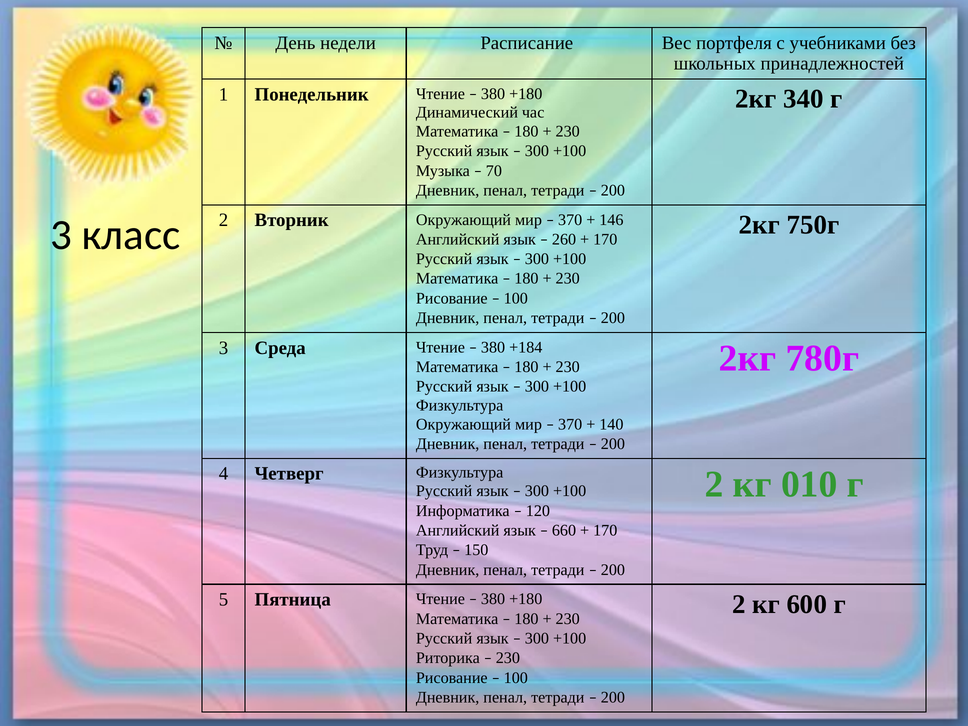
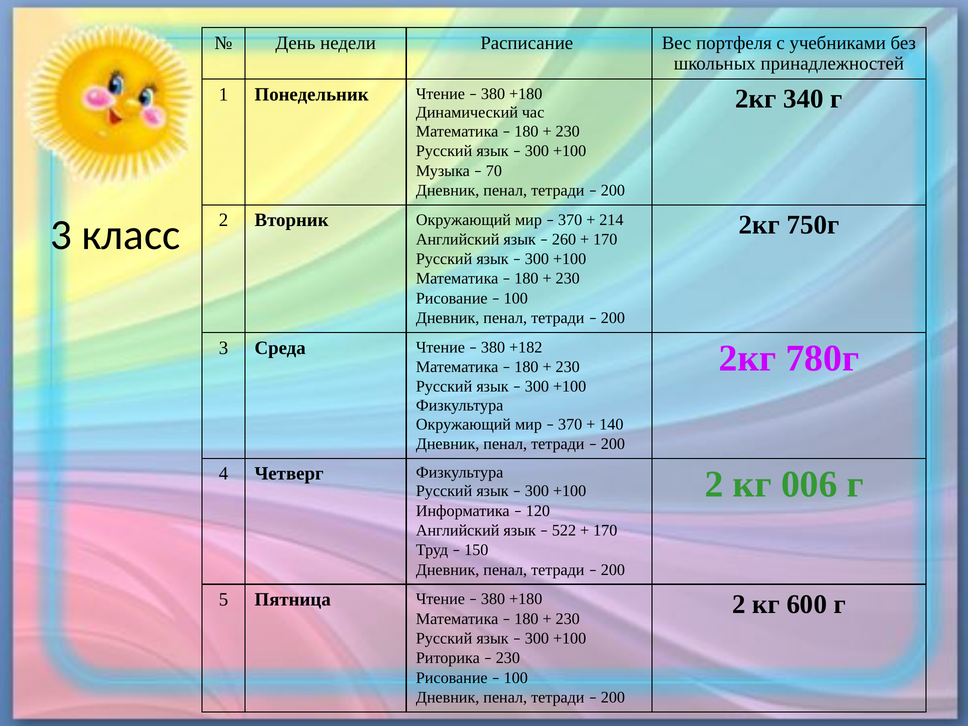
146: 146 -> 214 (611, 220)
+184: +184 -> +182 (526, 347)
010: 010 -> 006 (809, 484)
660: 660 -> 522 (564, 530)
